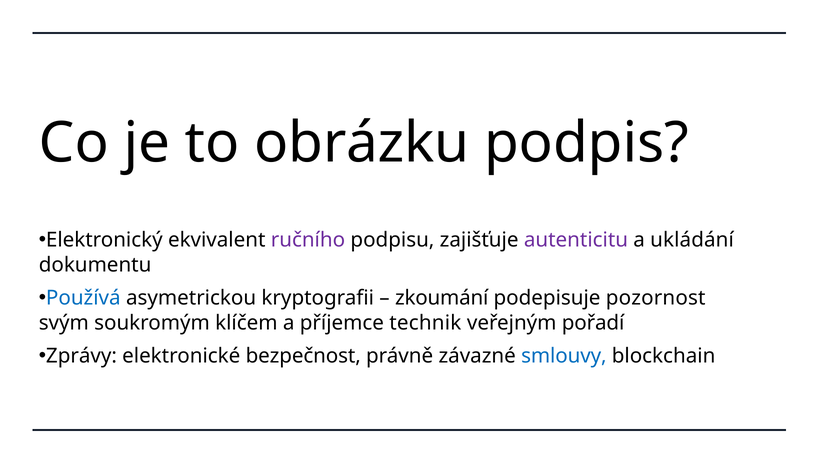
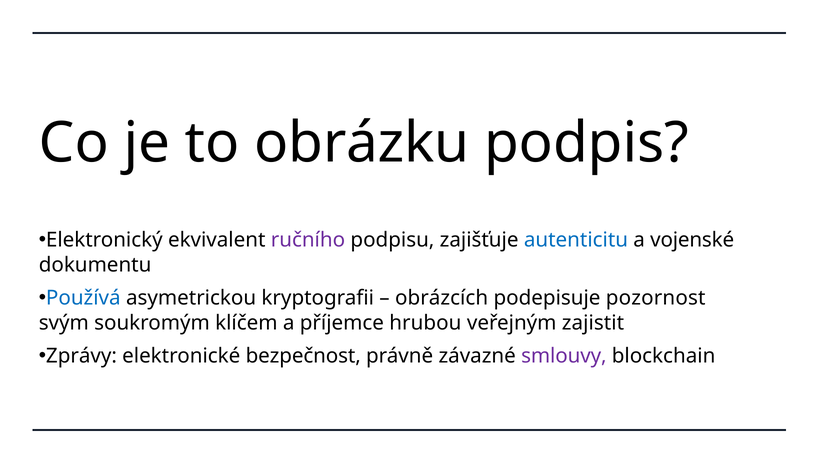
autenticitu colour: purple -> blue (576, 240)
ukládání: ukládání -> vojenské (692, 240)
zkoumání: zkoumání -> obrázcích (442, 298)
technik: technik -> hrubou (425, 323)
pořadí: pořadí -> zajistit (593, 323)
smlouvy colour: blue -> purple (564, 356)
